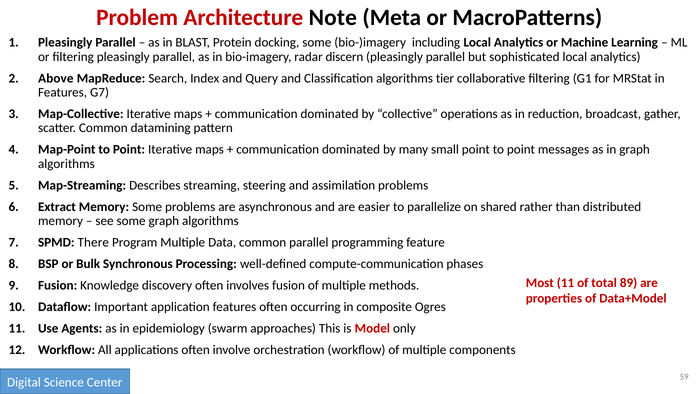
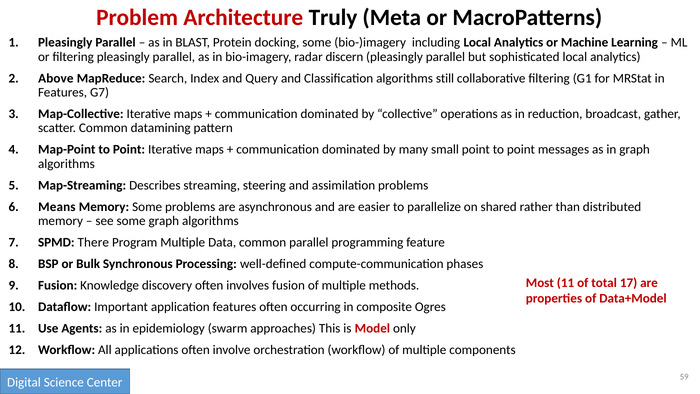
Note: Note -> Truly (333, 17)
tier: tier -> still (445, 78)
Extract: Extract -> Means (57, 207)
89: 89 -> 17 (629, 283)
